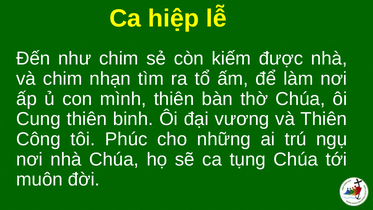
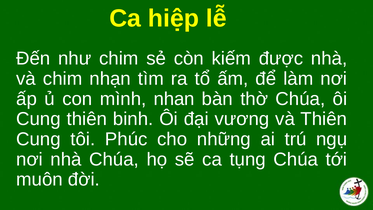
mình thiên: thiên -> nhan (174, 99)
Công: Công -> Cung (38, 139)
